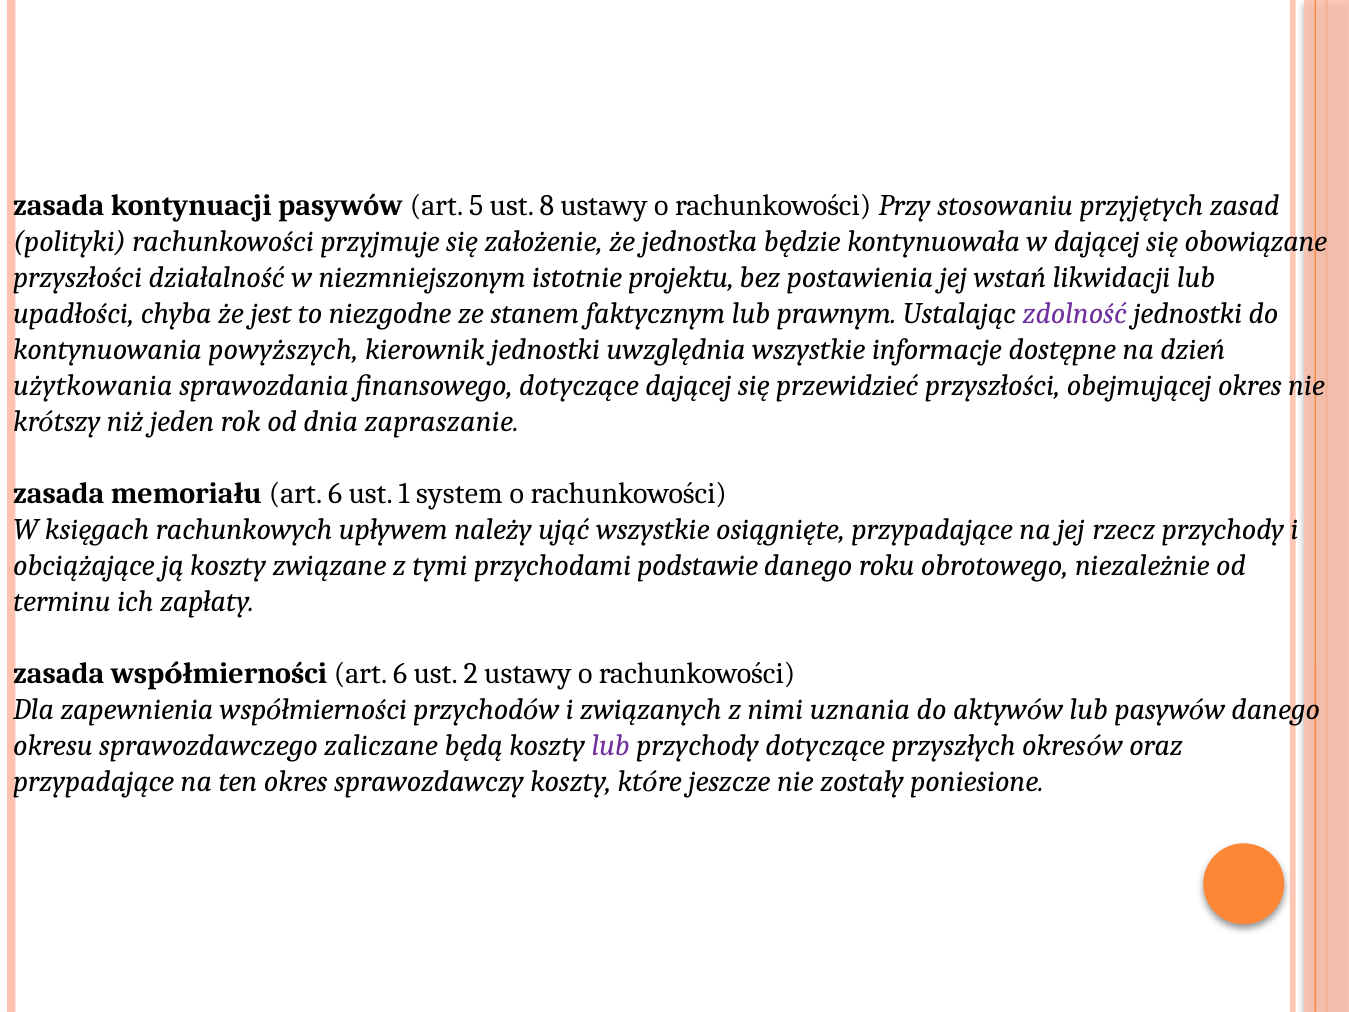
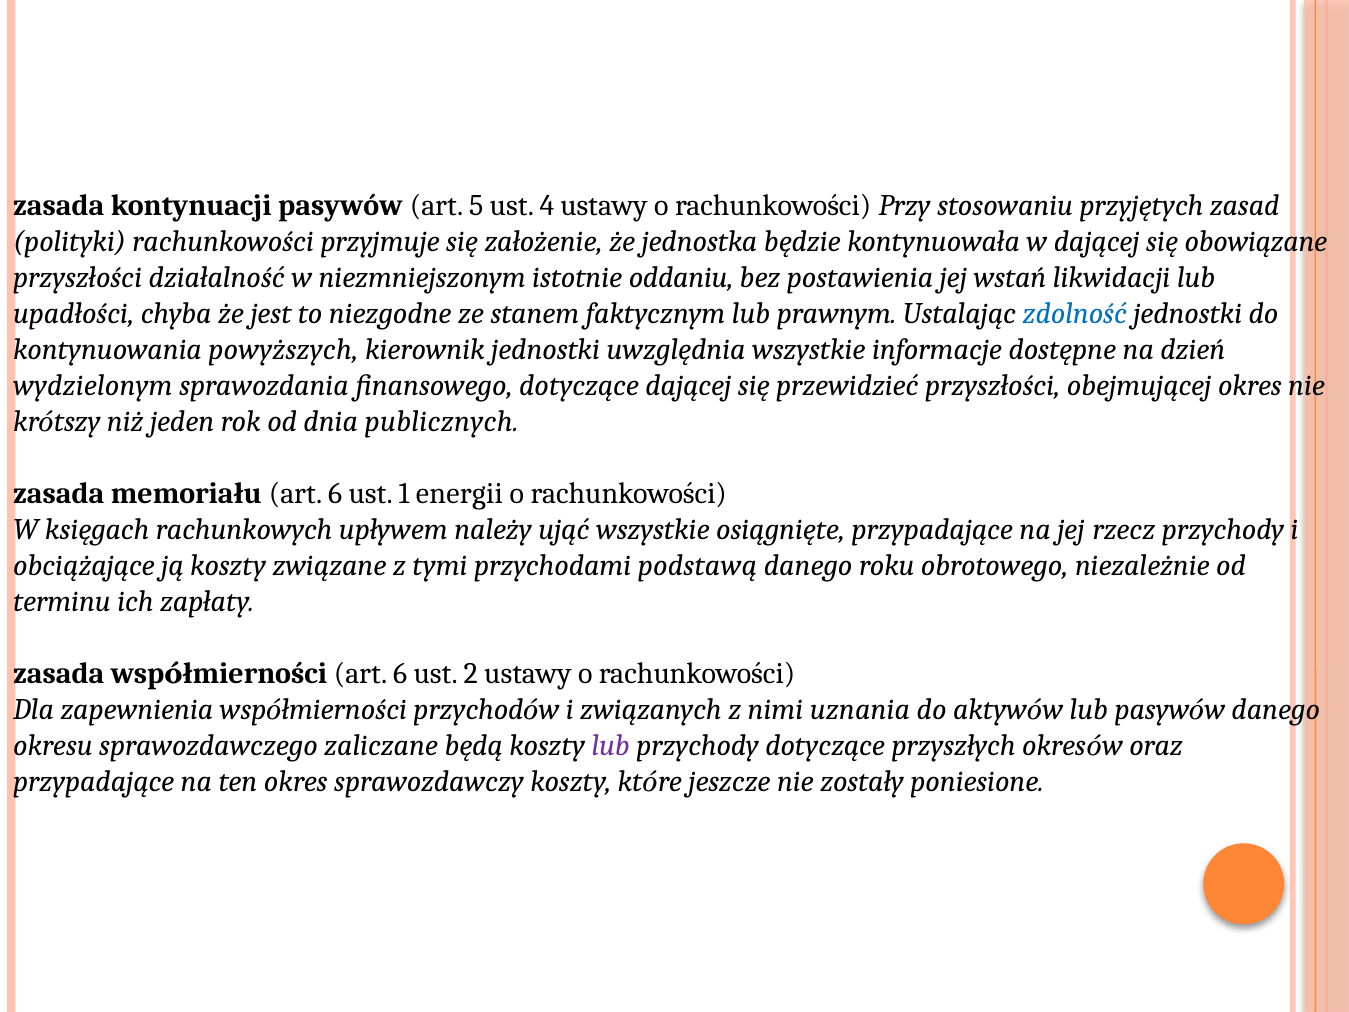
8: 8 -> 4 (547, 206)
projektu: projektu -> oddaniu (681, 278)
zdolność colour: purple -> blue (1075, 314)
użytkowania: użytkowania -> wydzielonym (93, 386)
zapraszanie: zapraszanie -> publicznych (442, 422)
system: system -> energii (459, 493)
podstawie: podstawie -> podstawą (697, 565)
